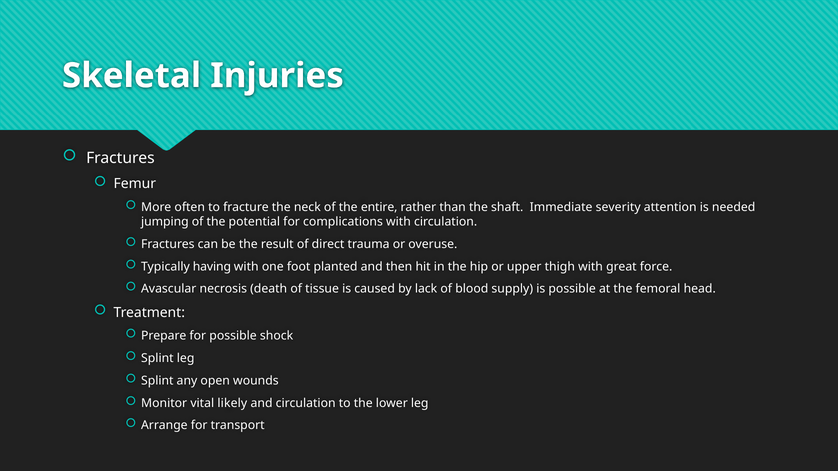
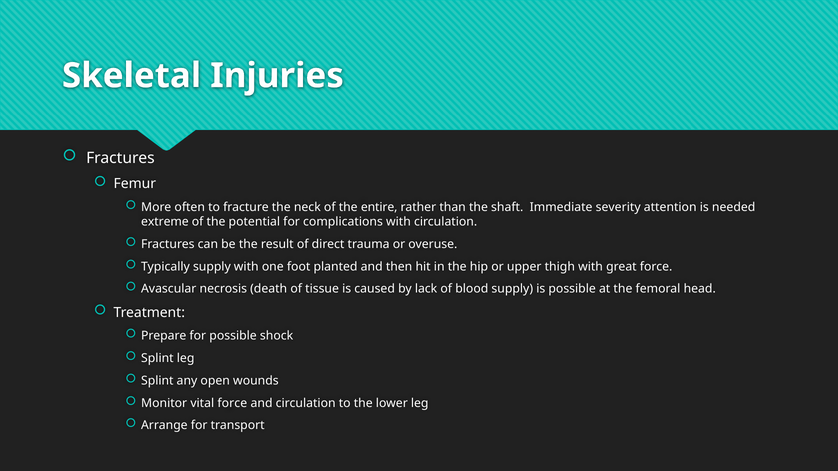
jumping: jumping -> extreme (165, 222)
Typically having: having -> supply (212, 267)
vital likely: likely -> force (232, 403)
